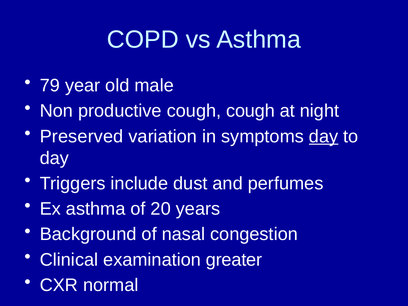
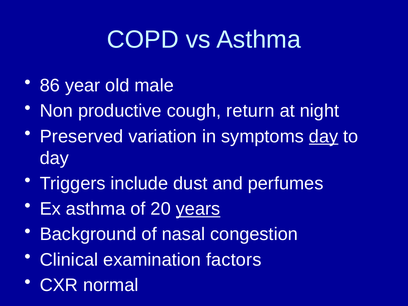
79: 79 -> 86 (50, 86)
cough cough: cough -> return (250, 111)
years underline: none -> present (198, 209)
greater: greater -> factors (234, 260)
